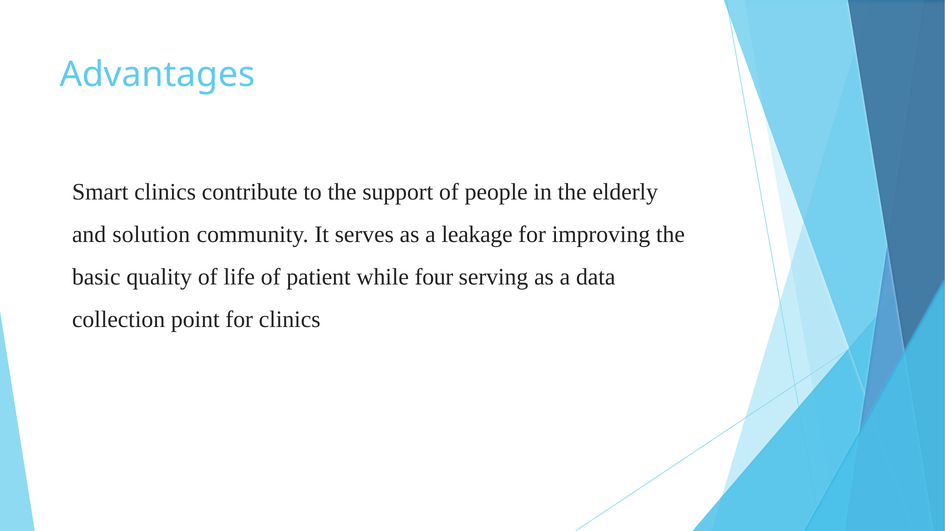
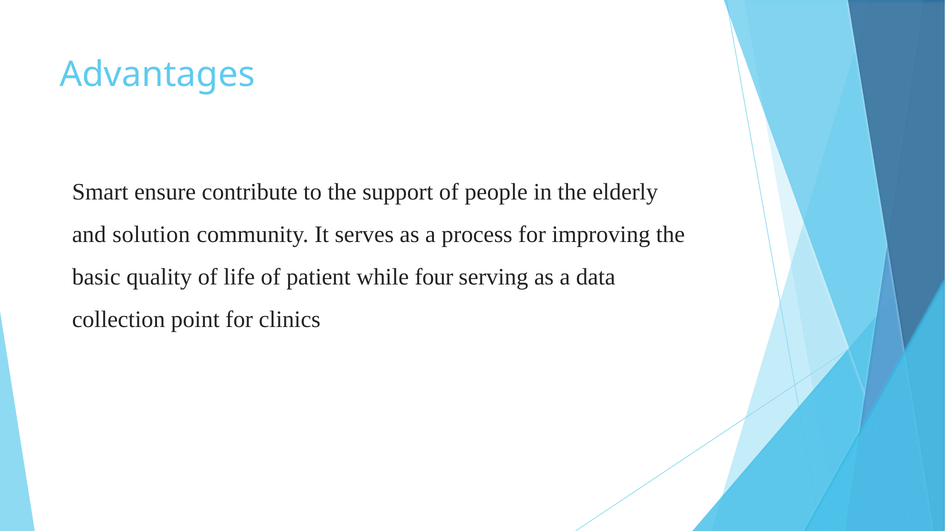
Smart clinics: clinics -> ensure (165, 192)
leakage: leakage -> process (477, 235)
